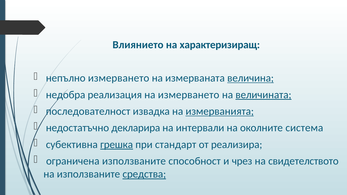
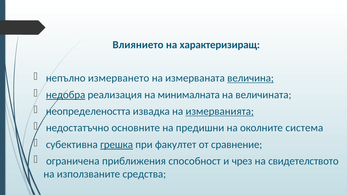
недобра underline: none -> present (66, 95)
на измерването: измерването -> минималната (189, 95)
величината underline: present -> none (263, 95)
последователност: последователност -> неопределеността (88, 111)
декларира: декларира -> основните (136, 128)
интервали: интервали -> предишни (200, 128)
стандарт: стандарт -> факултет (176, 145)
реализира: реализира -> сравнение (237, 145)
ограничена използваните: използваните -> приближения (134, 161)
средства underline: present -> none (144, 174)
